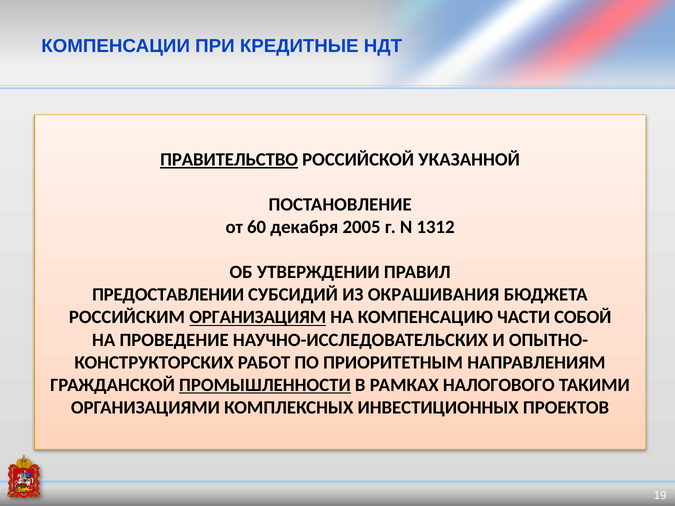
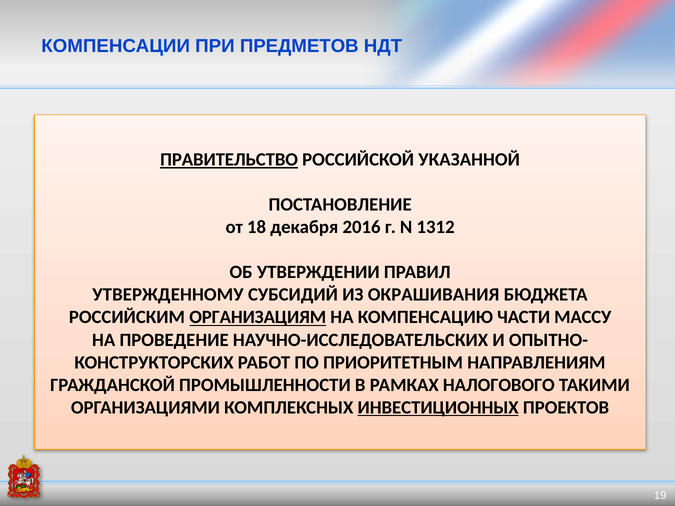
КРЕДИТНЫЕ: КРЕДИТНЫЕ -> ПРЕДМЕТОВ (299, 46)
60: 60 -> 18 (257, 227)
2005: 2005 -> 2016 (362, 227)
ПРЕДОСТАВЛЕНИИ: ПРЕДОСТАВЛЕНИИ -> УТВЕРЖДЕННОМУ (168, 295)
СОБОЙ: СОБОЙ -> МАССУ (583, 317)
ПРОМЫШЛЕННОСТИ underline: present -> none (265, 385)
ИНВЕСТИЦИОННЫХ underline: none -> present (438, 408)
